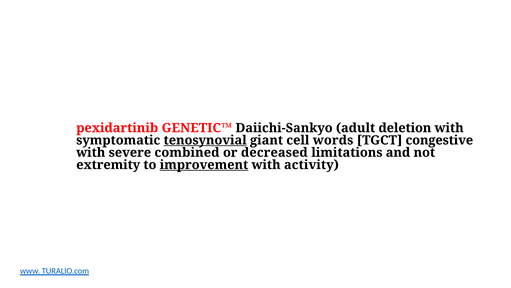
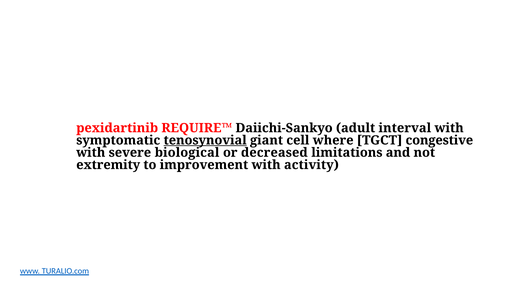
GENETIC™: GENETIC™ -> REQUIRE™ (197, 128)
deletion: deletion -> interval (405, 128)
words: words -> where (333, 140)
combined: combined -> biological (187, 152)
improvement underline: present -> none (204, 165)
